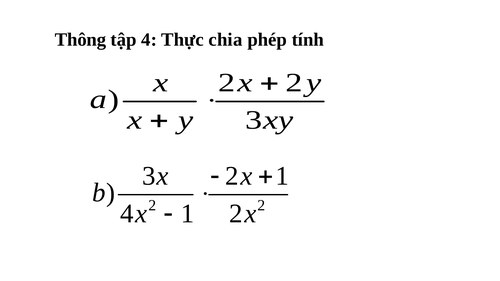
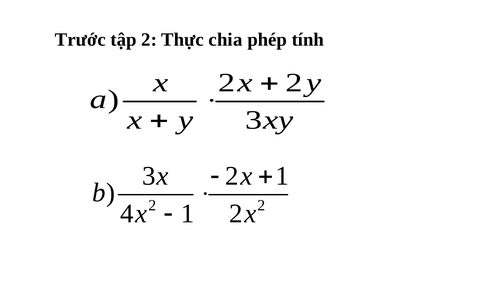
Thông: Thông -> Trước (80, 40)
tập 4: 4 -> 2 (149, 40)
